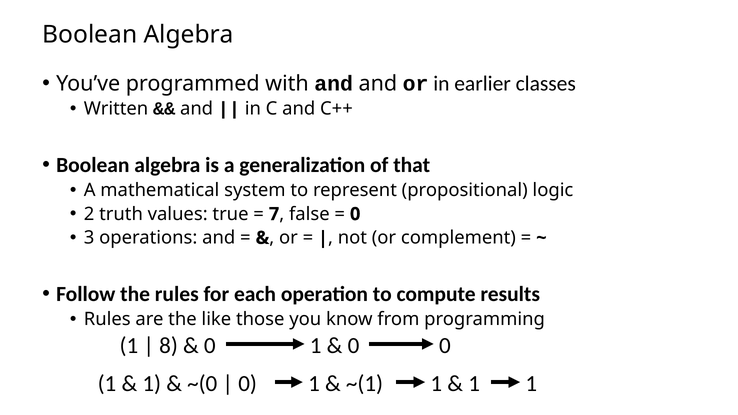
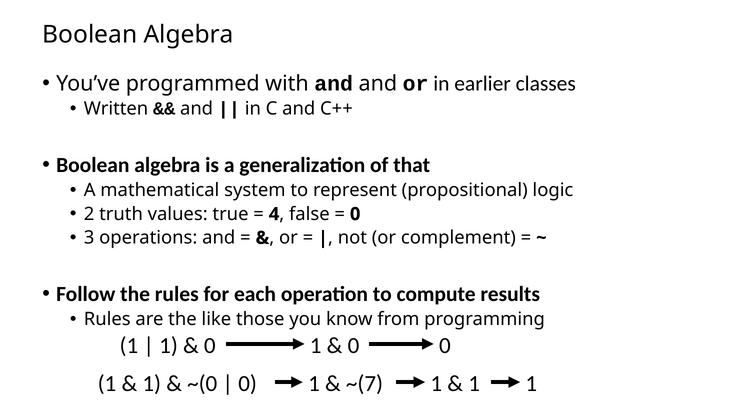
7: 7 -> 4 (274, 214)
8: 8 -> 1 (169, 346)
~(1: ~(1 -> ~(7 (364, 384)
